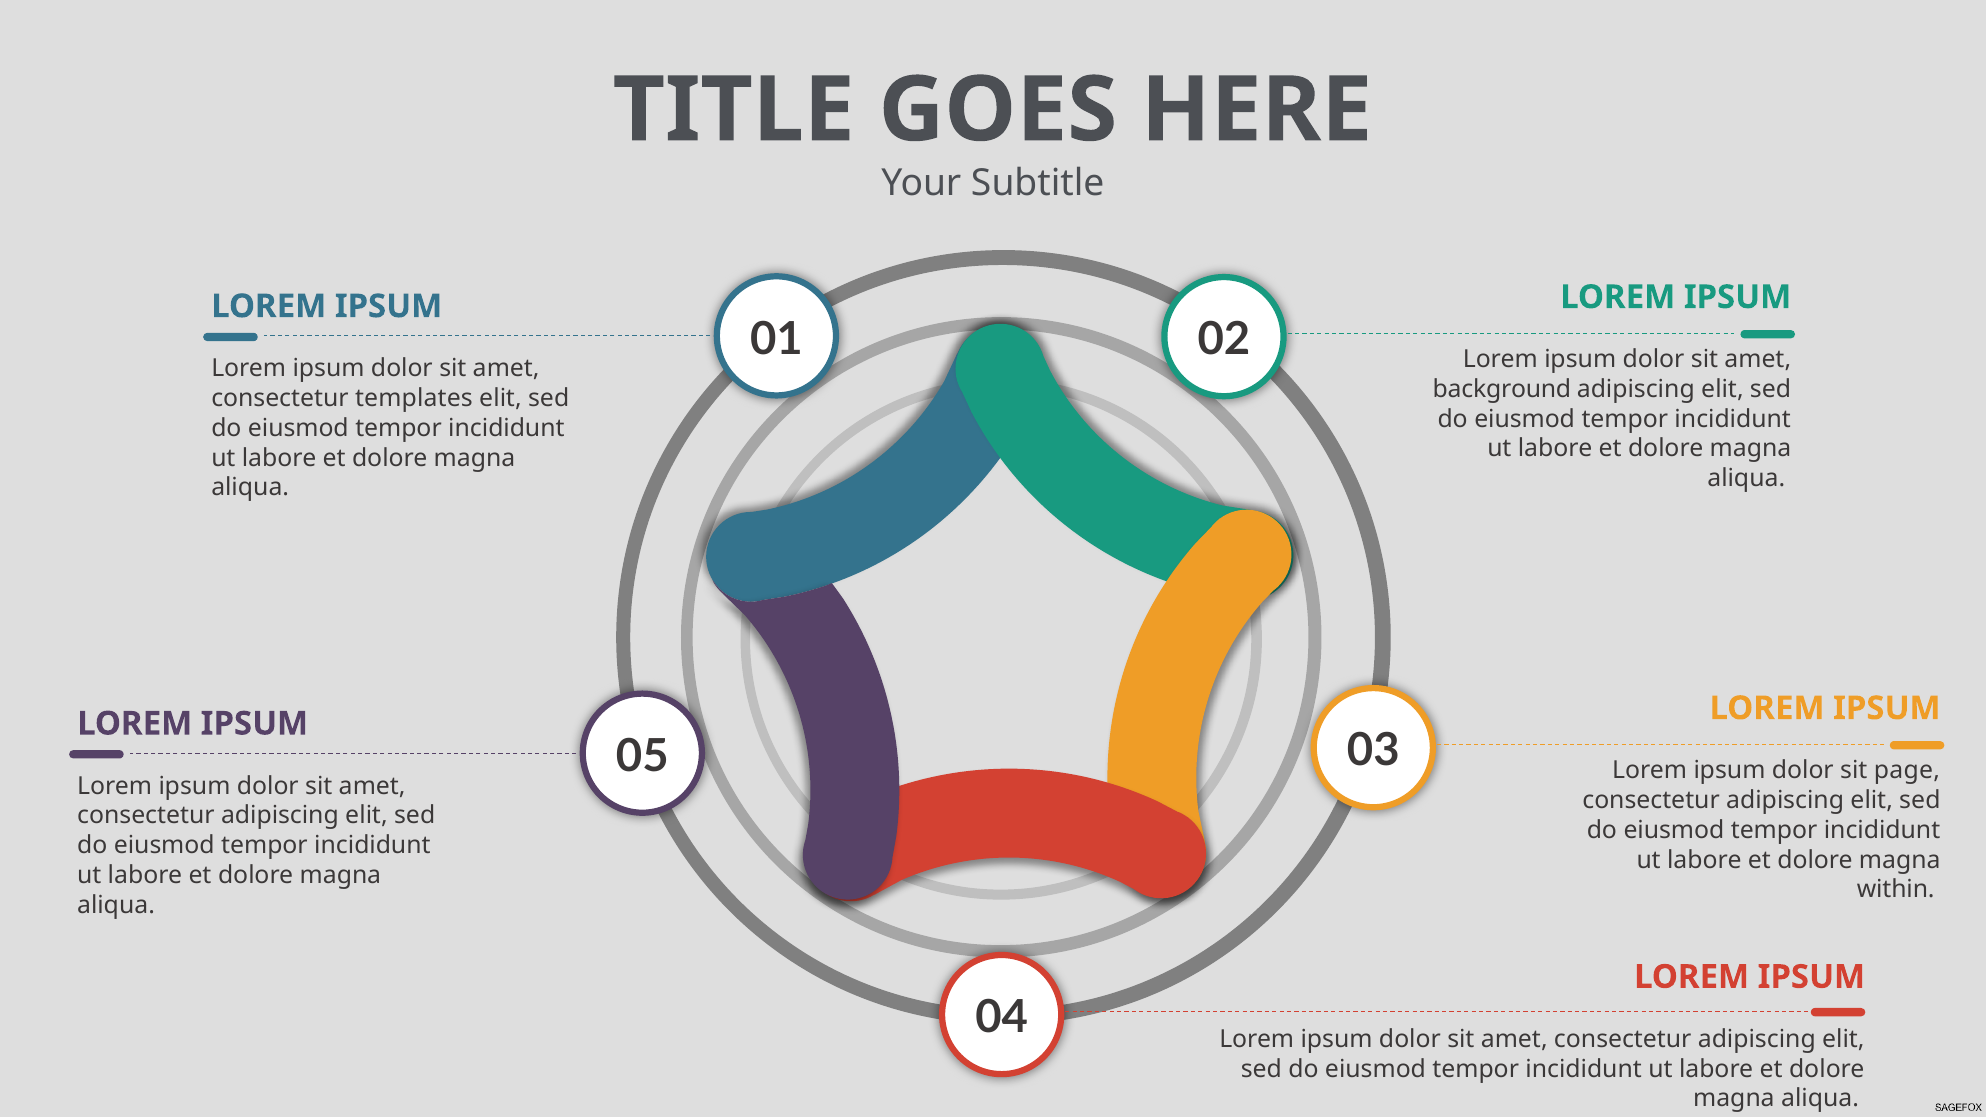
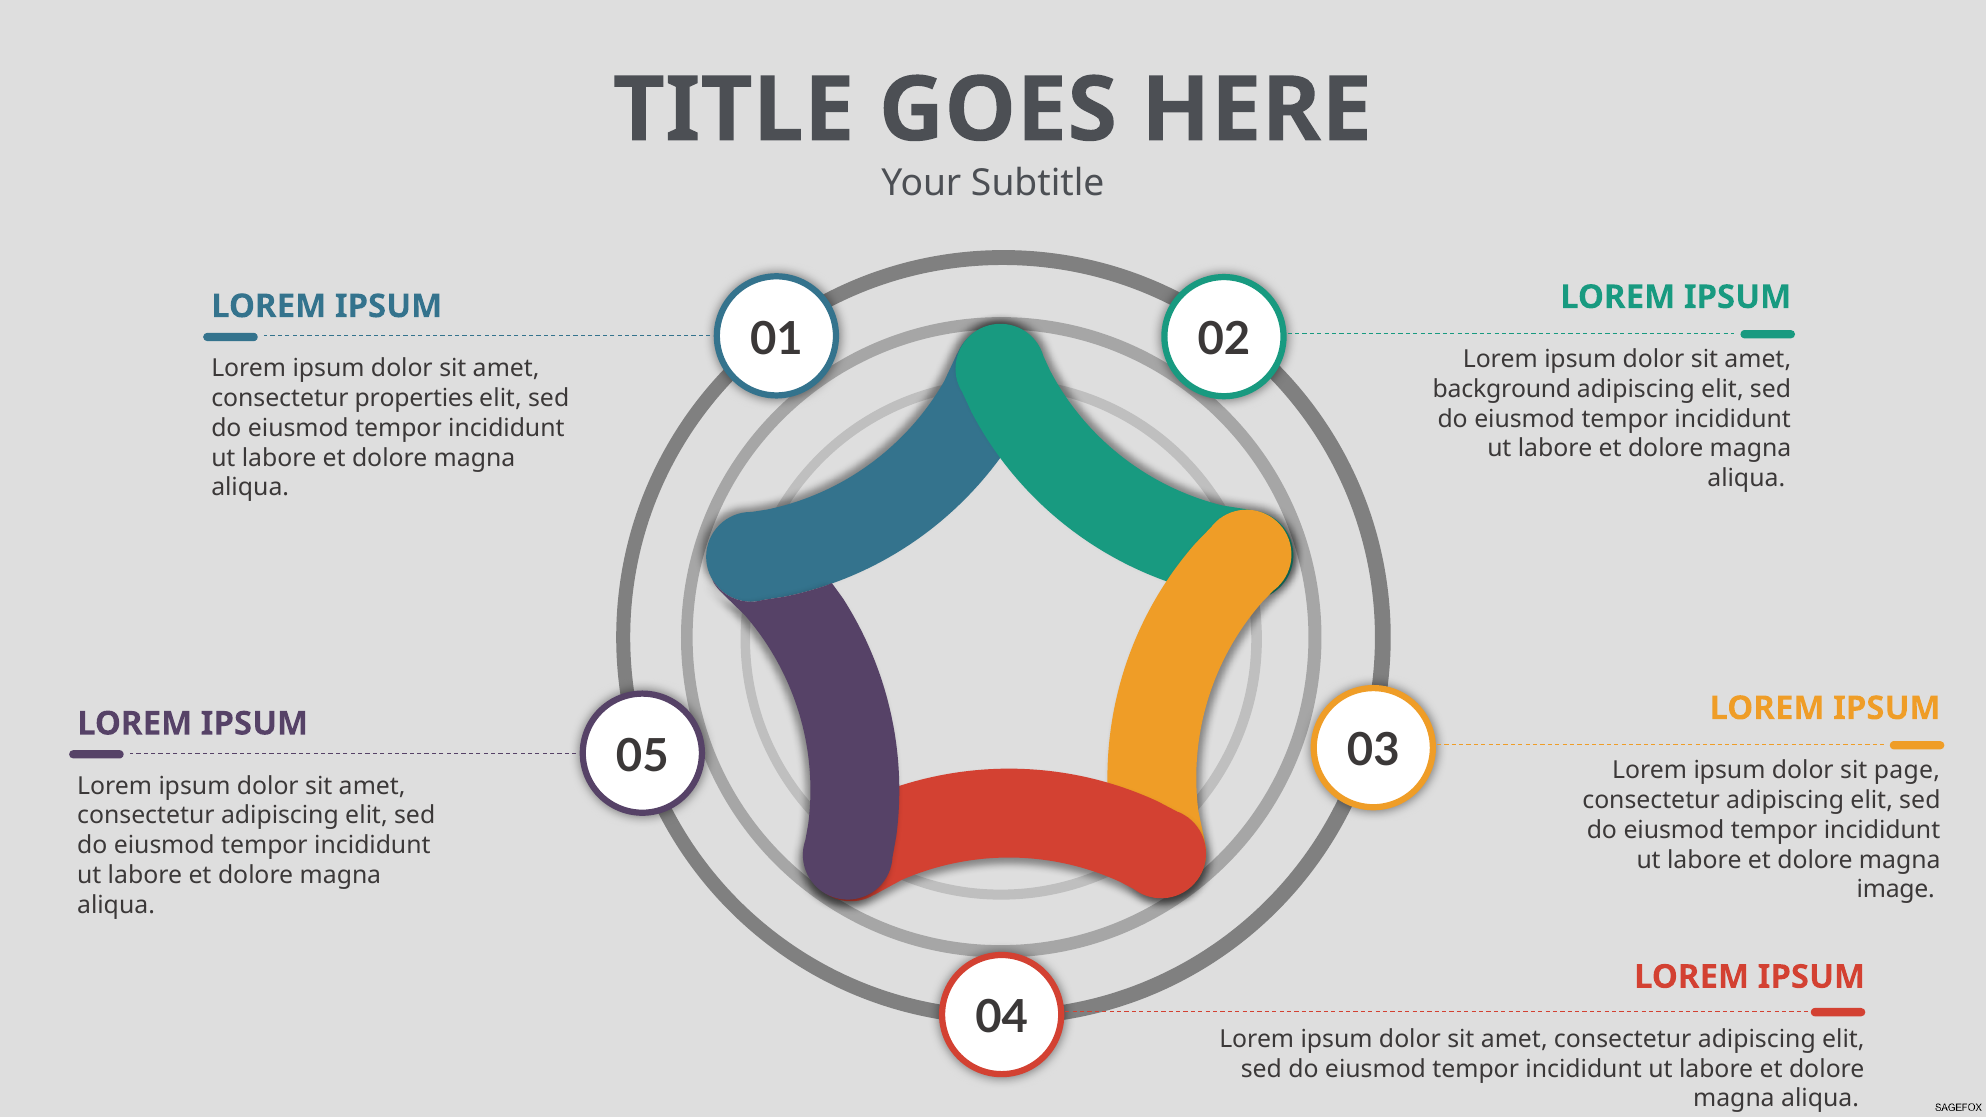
templates: templates -> properties (414, 398)
within: within -> image (1896, 890)
